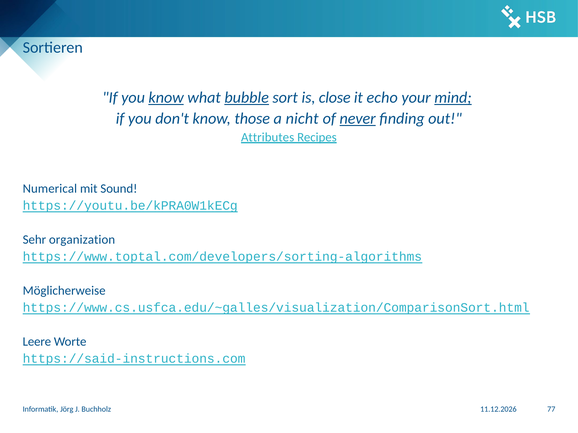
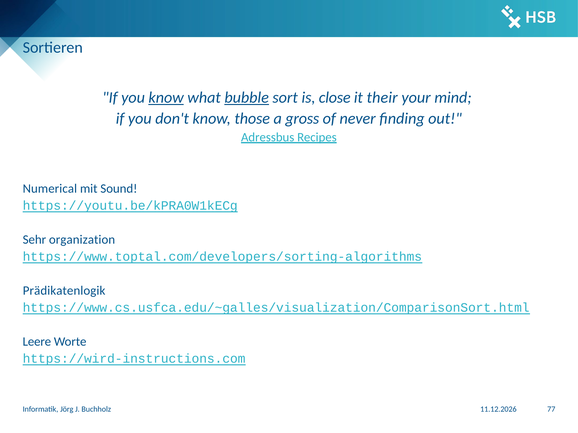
echo: echo -> their (382, 98)
mind underline: present -> none (453, 98)
nicht: nicht -> gross (302, 119)
never underline: present -> none (358, 119)
Attributes: Attributes -> Adressbus (268, 137)
Möglicherweise: Möglicherweise -> Prädikatenlogik (64, 291)
https://said-instructions.com: https://said-instructions.com -> https://wird-instructions.com (134, 359)
